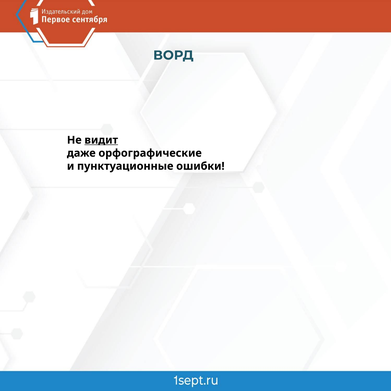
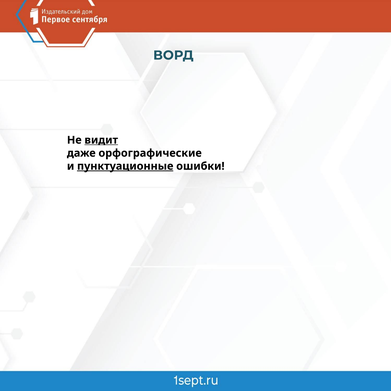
пунктуационные underline: none -> present (125, 166)
